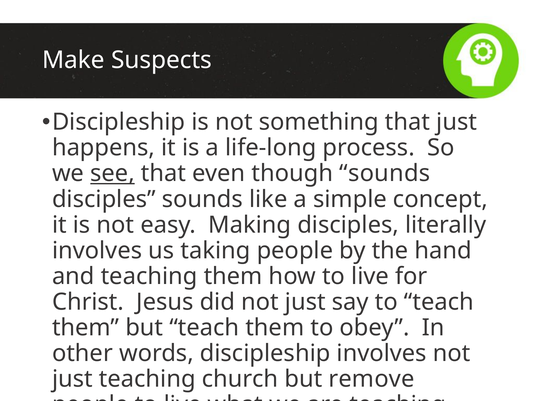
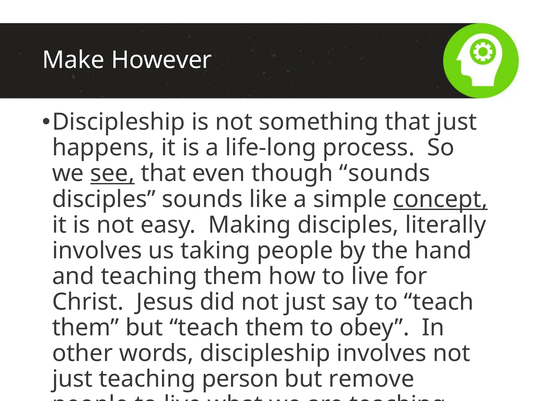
Suspects: Suspects -> However (162, 60)
concept underline: none -> present (440, 199)
church: church -> person (240, 378)
